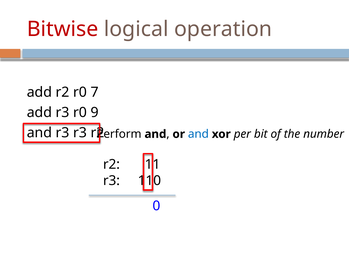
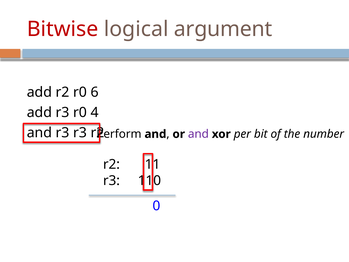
operation: operation -> argument (223, 29)
7: 7 -> 6 (95, 92)
9: 9 -> 4 (95, 112)
and colour: blue -> purple (198, 134)
